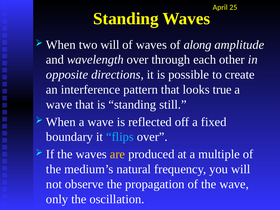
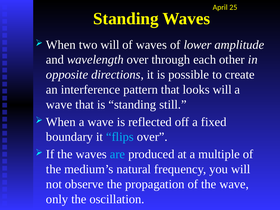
along: along -> lower (198, 45)
looks true: true -> will (222, 90)
are colour: yellow -> light blue (117, 154)
